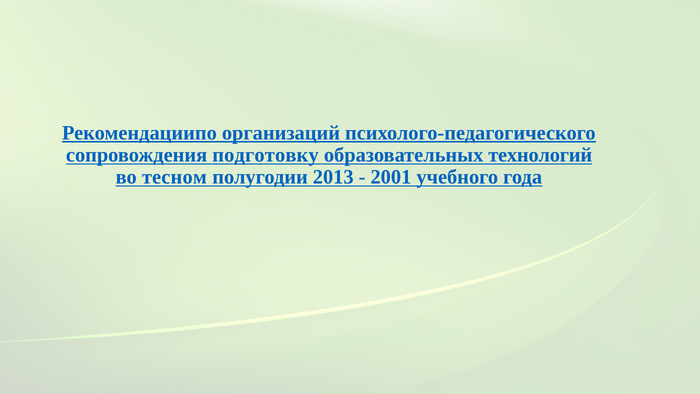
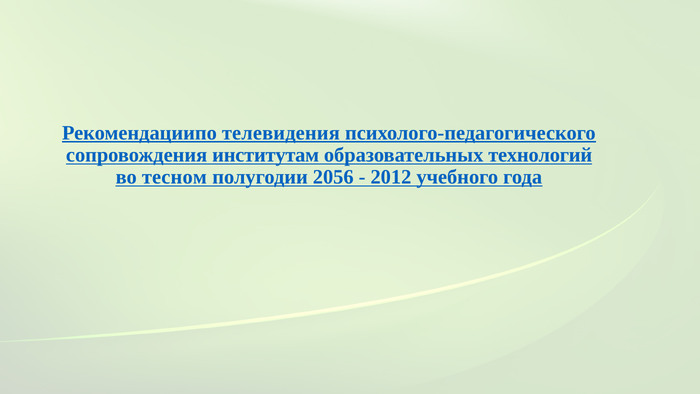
организаций: организаций -> телевидения (281, 133)
подготовку: подготовку -> институтам (266, 155)
2013: 2013 -> 2056 (333, 177)
2001: 2001 -> 2012 (391, 177)
